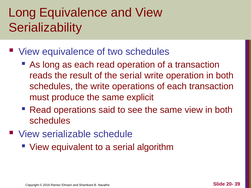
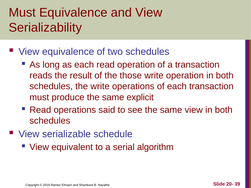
Long: Long -> Must (22, 13)
the serial: serial -> those (131, 76)
